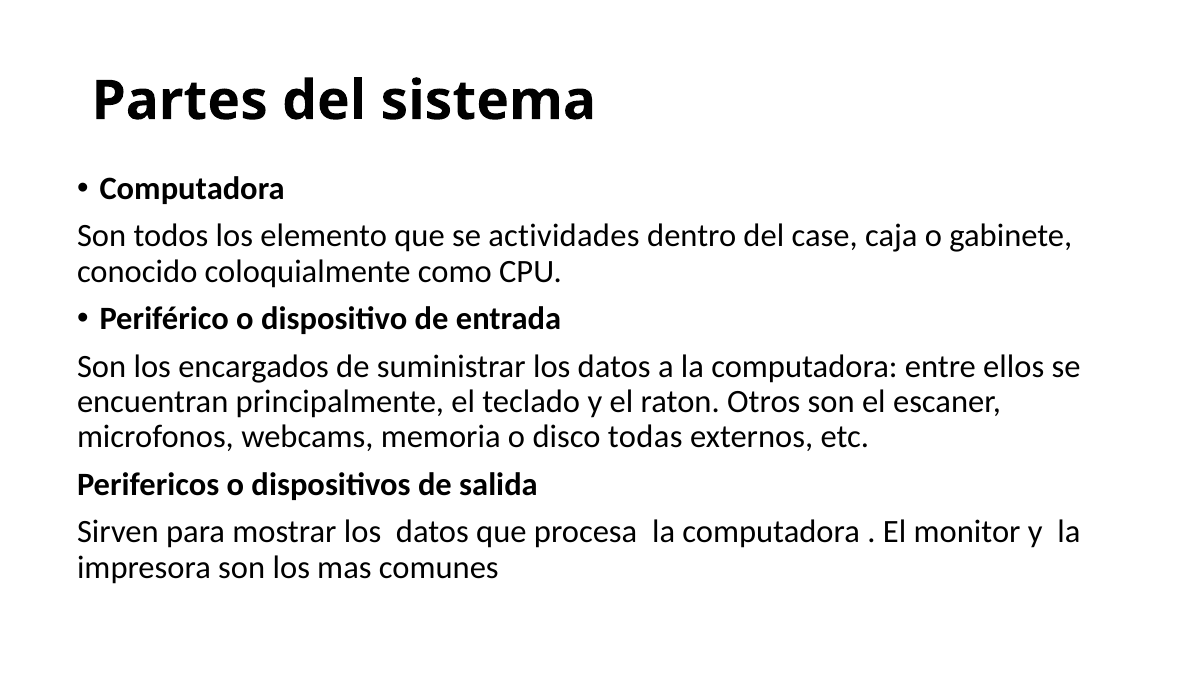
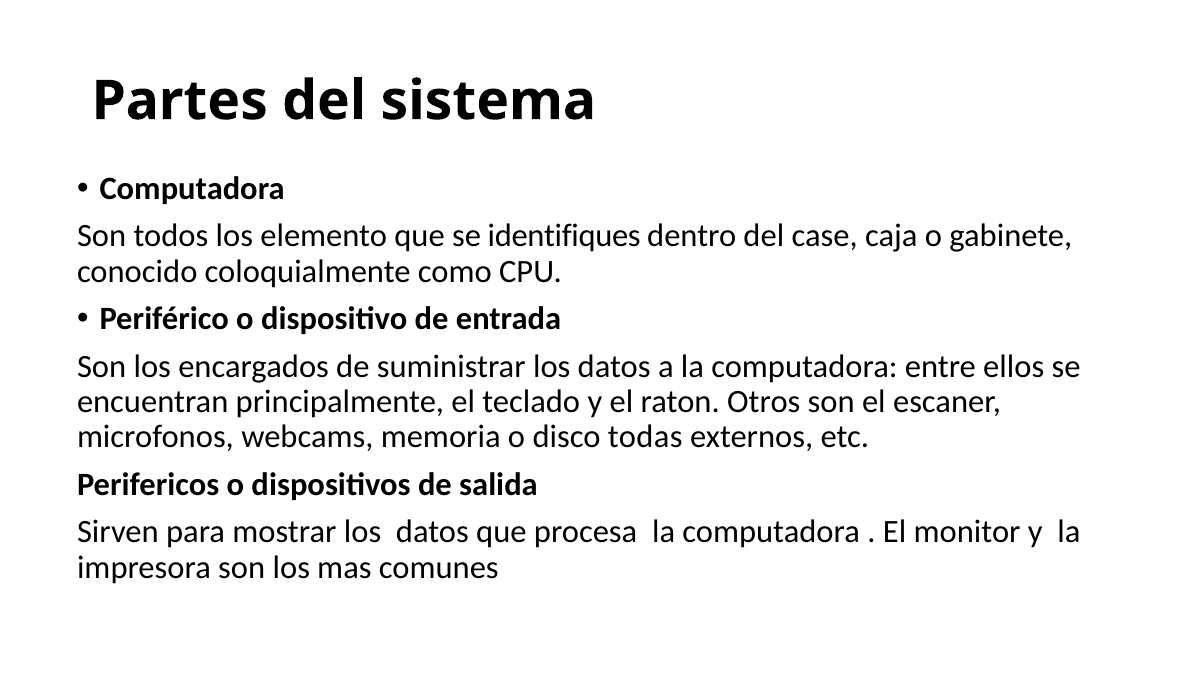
actividades: actividades -> identifiques (564, 236)
